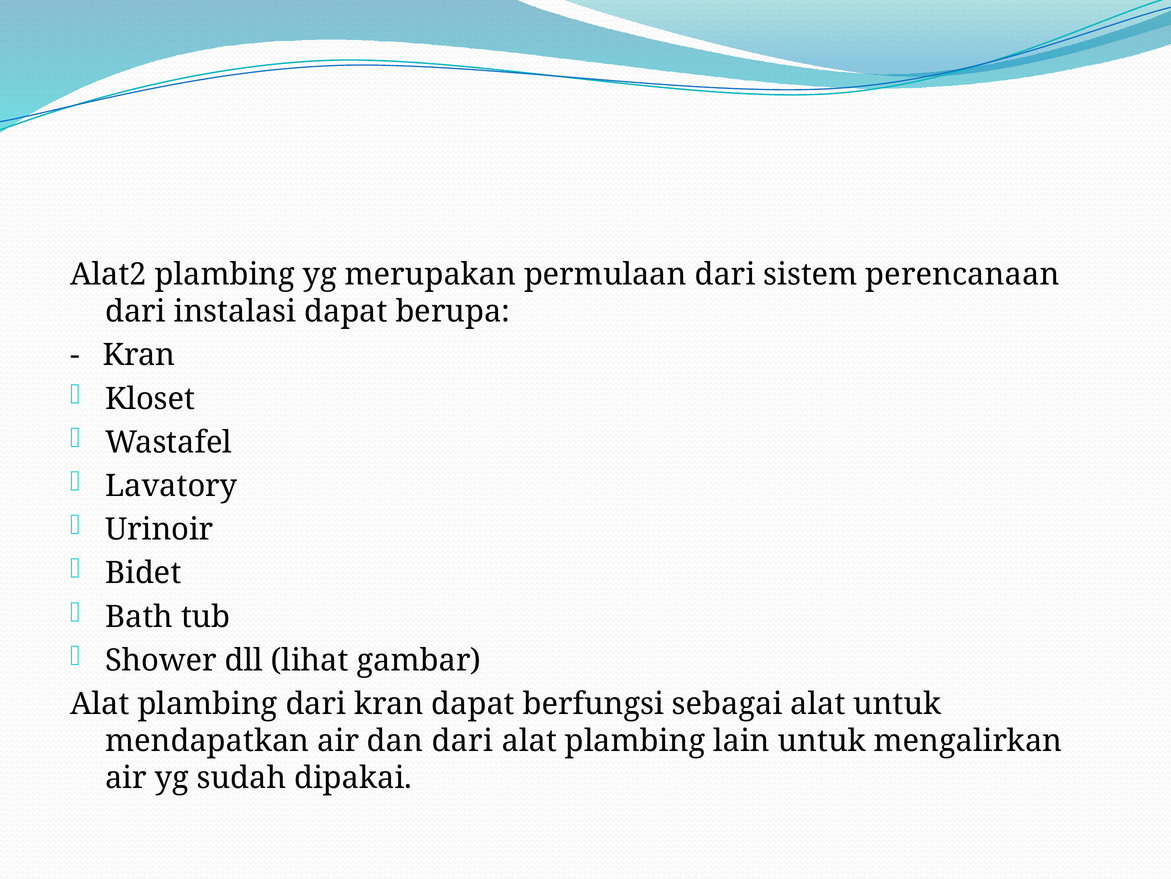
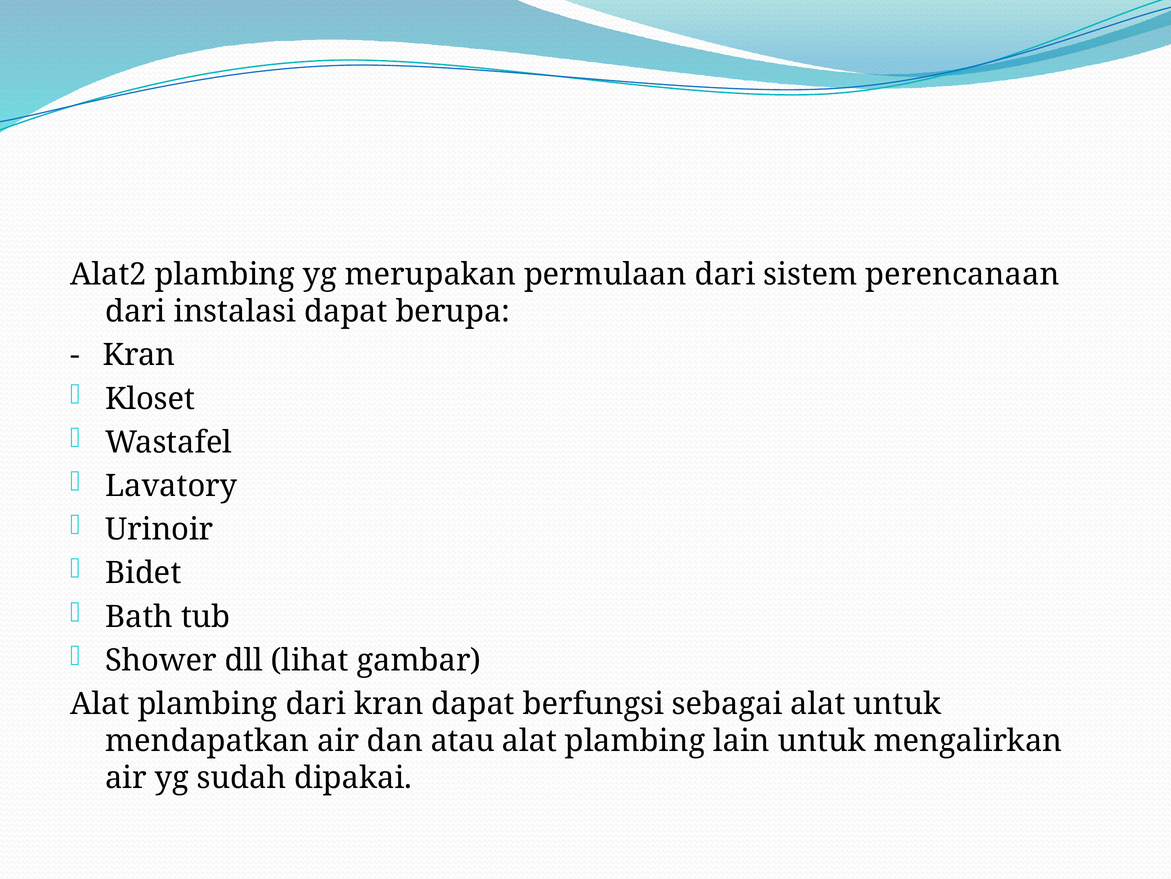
dan dari: dari -> atau (463, 741)
